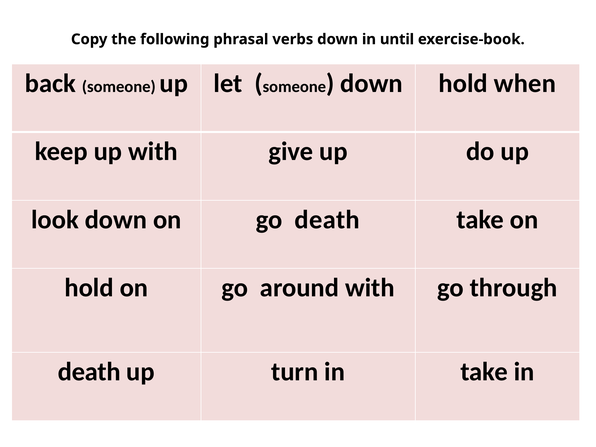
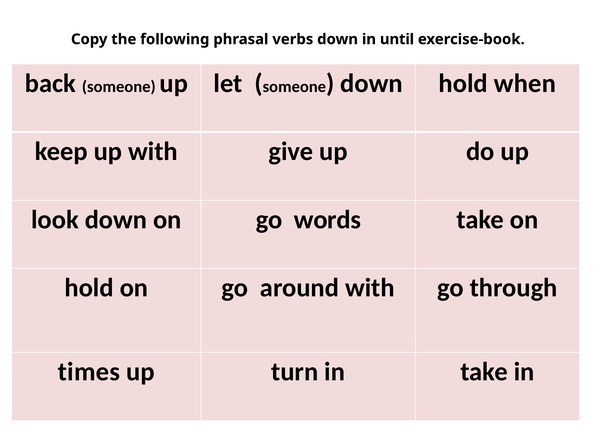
go death: death -> words (327, 220)
death: death -> times (89, 372)
